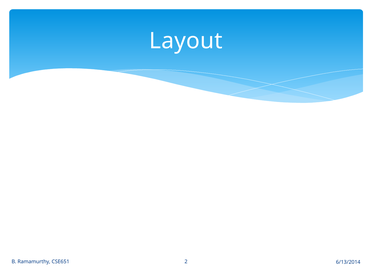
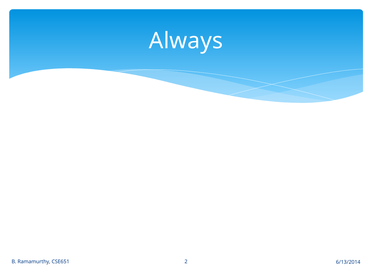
Layout: Layout -> Always (186, 41)
